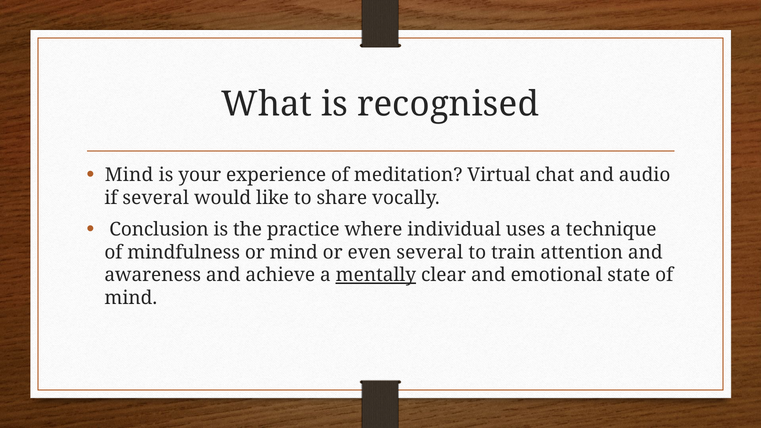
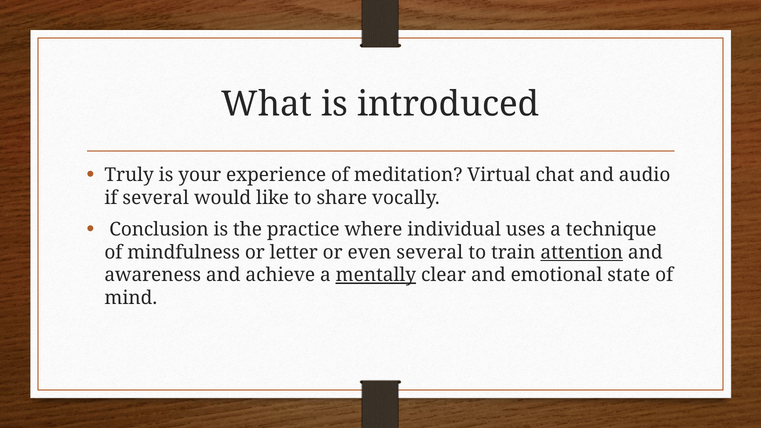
recognised: recognised -> introduced (448, 104)
Mind: Mind -> Truly (129, 175)
or mind: mind -> letter (294, 252)
attention underline: none -> present (582, 252)
